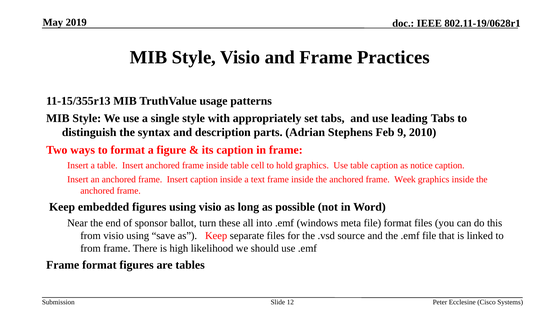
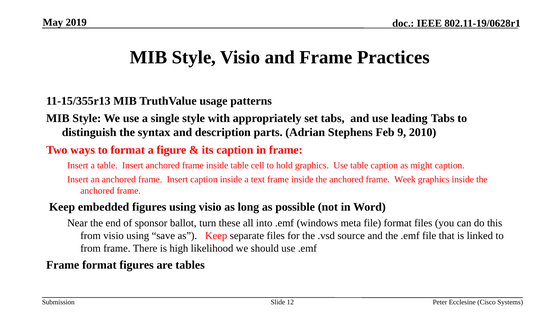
notice: notice -> might (421, 165)
